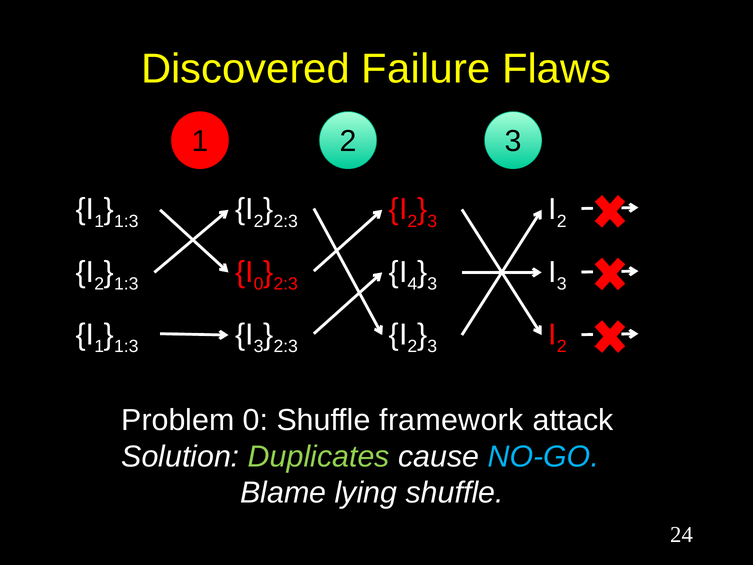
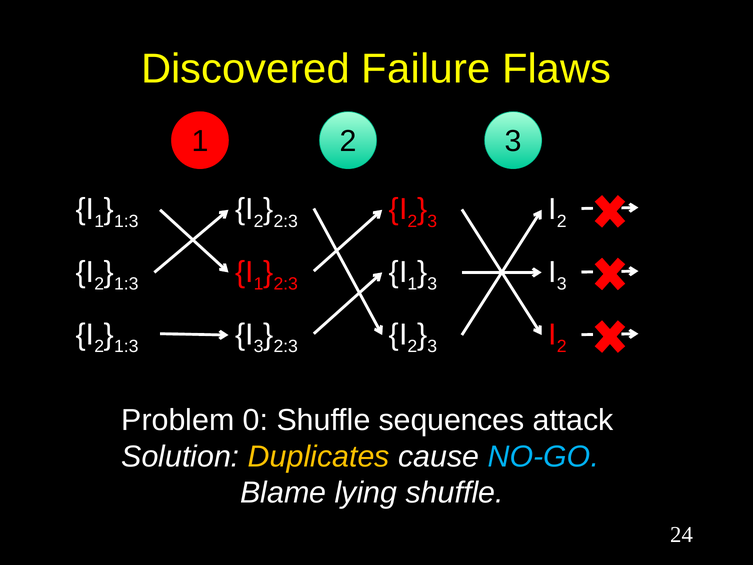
0: 0 -> 1 (259, 284)
4: 4 -> 1 (412, 284)
1: 1 -> 2 (99, 347)
framework: framework -> sequences (452, 420)
Duplicates colour: light green -> yellow (319, 457)
